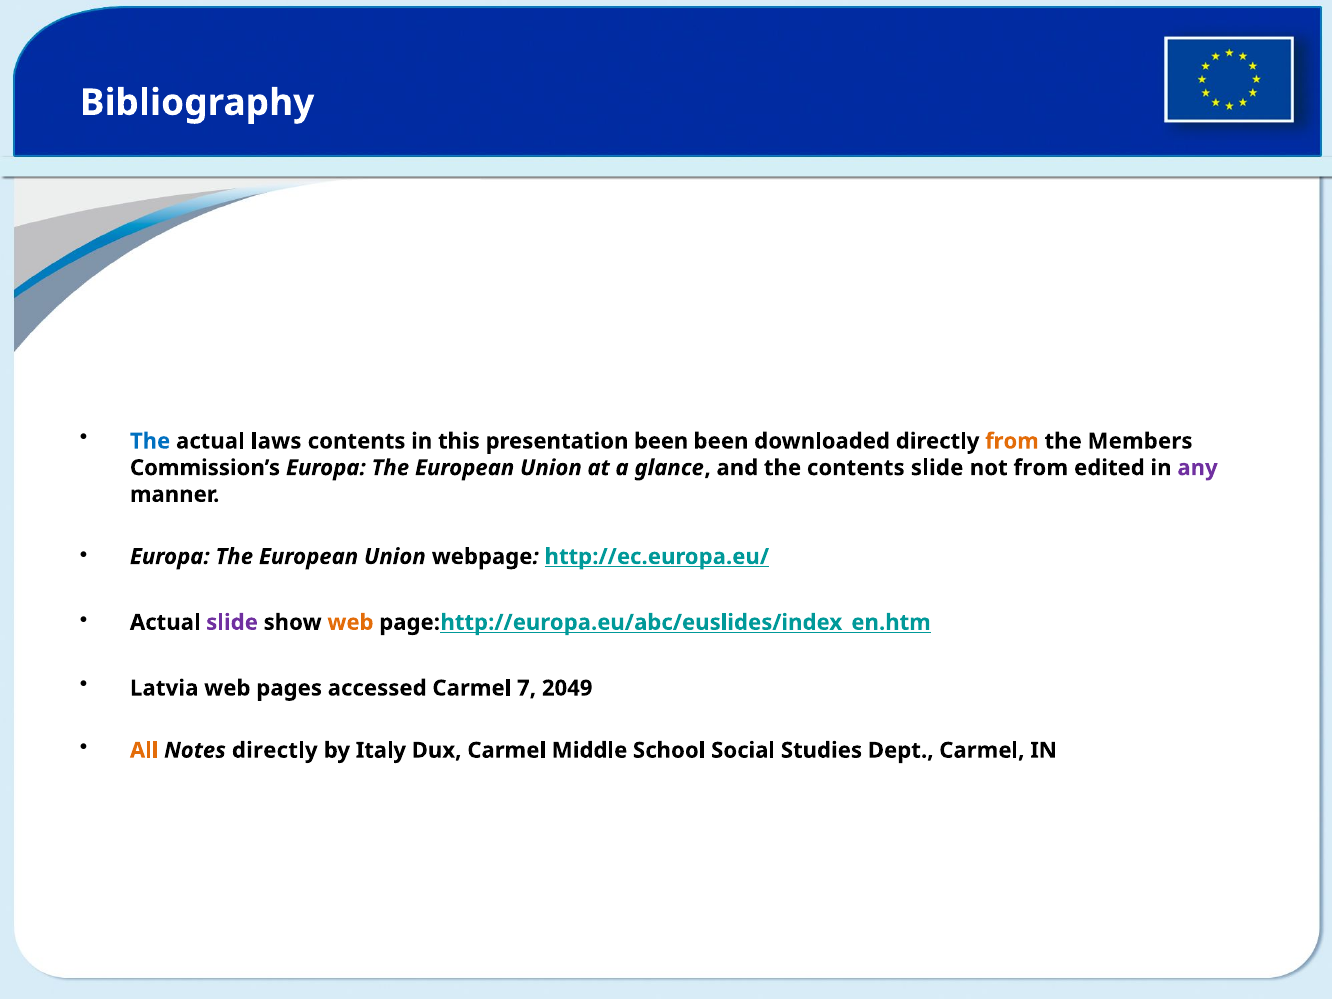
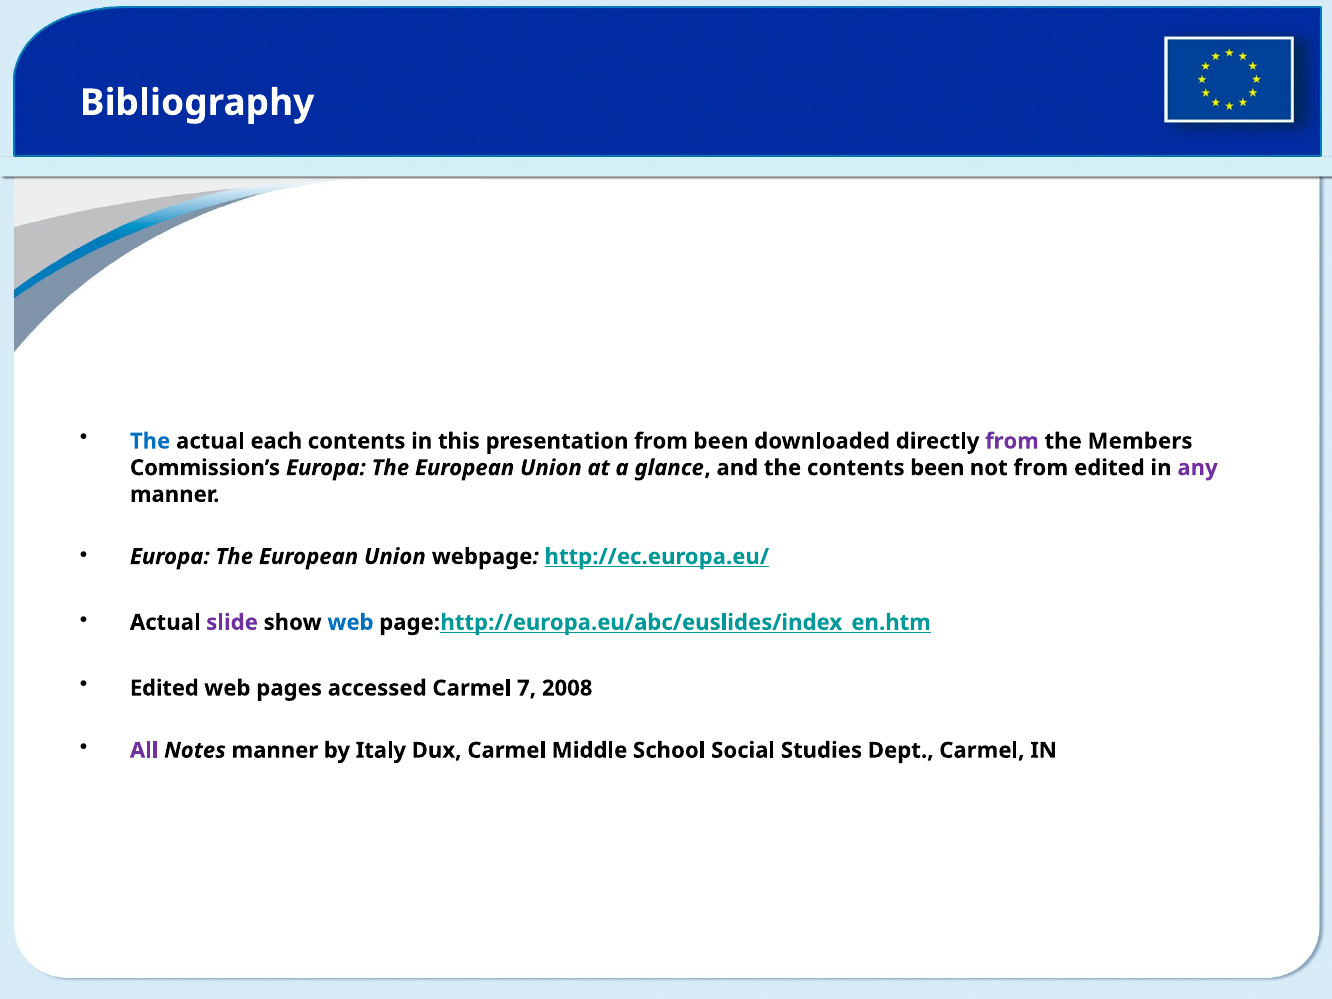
laws: laws -> each (276, 441)
presentation been: been -> from (661, 441)
from colour: orange -> purple (1012, 441)
contents slide: slide -> been (937, 468)
web colour: orange -> blue (351, 622)
Latvia: Latvia -> Edited (164, 688)
2049: 2049 -> 2008 (567, 688)
All colour: orange -> purple (144, 750)
Notes directly: directly -> manner (275, 750)
